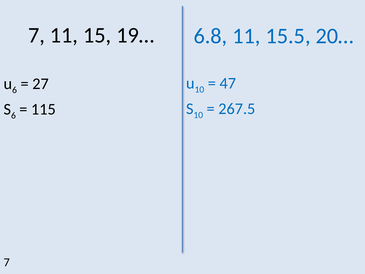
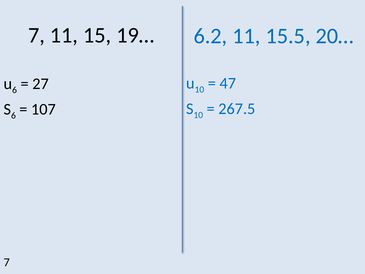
6.8: 6.8 -> 6.2 (210, 36)
115: 115 -> 107 (44, 109)
